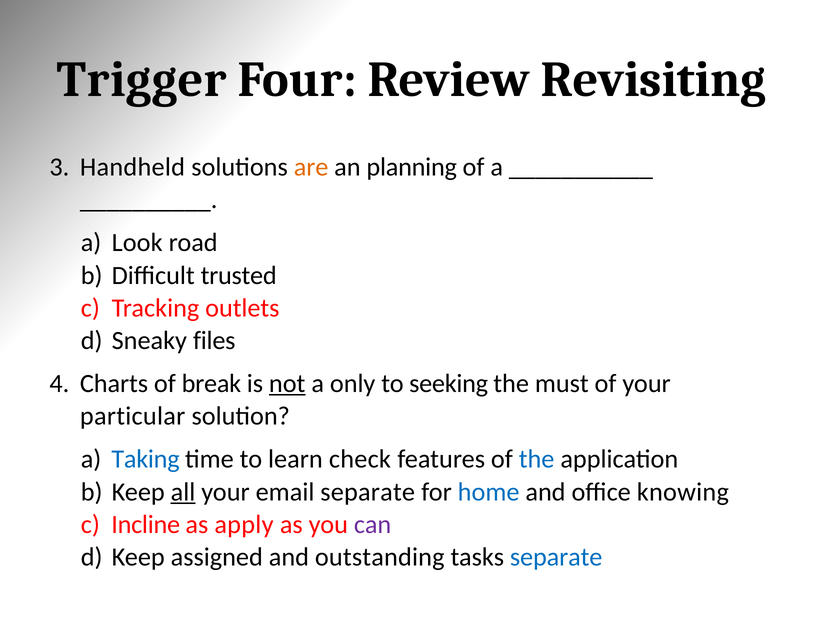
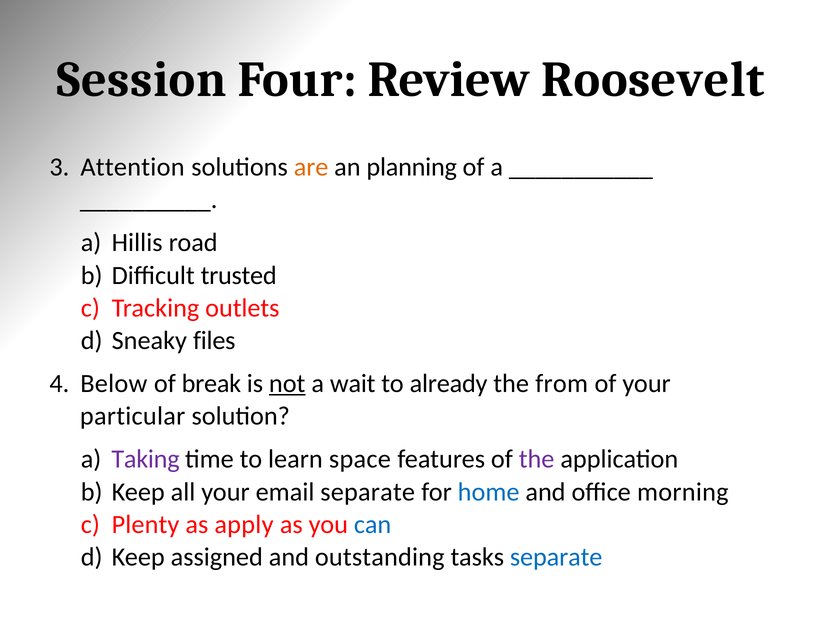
Trigger: Trigger -> Session (142, 80)
Revisiting: Revisiting -> Roosevelt (653, 80)
Handheld: Handheld -> Attention (132, 167)
Look: Look -> Hillis (137, 242)
Charts: Charts -> Below (114, 383)
only: only -> wait (353, 383)
seeking: seeking -> already (449, 383)
must: must -> from (562, 383)
Taking colour: blue -> purple (146, 459)
check: check -> space (360, 459)
the colour: blue -> purple (537, 459)
all underline: present -> none (183, 491)
knowing: knowing -> morning (683, 491)
Incline: Incline -> Plenty (146, 524)
can colour: purple -> blue (373, 524)
